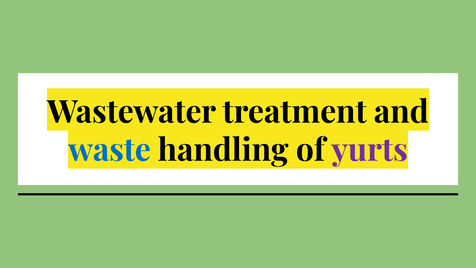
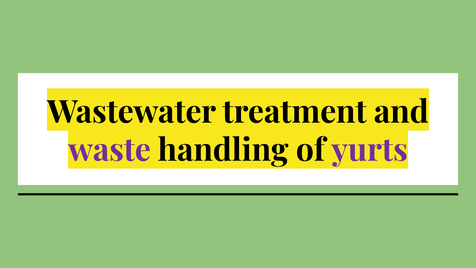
waste colour: blue -> purple (109, 150)
